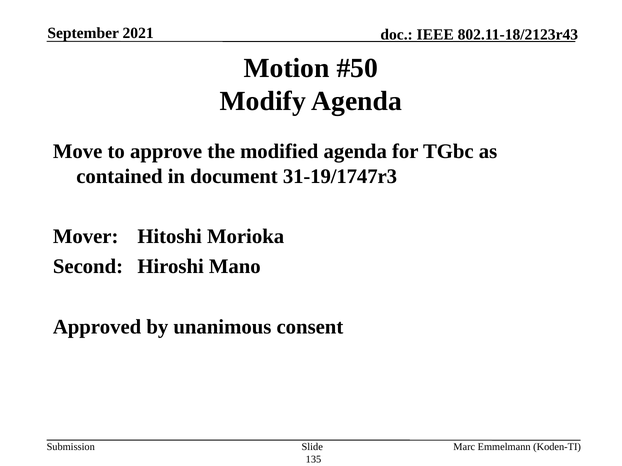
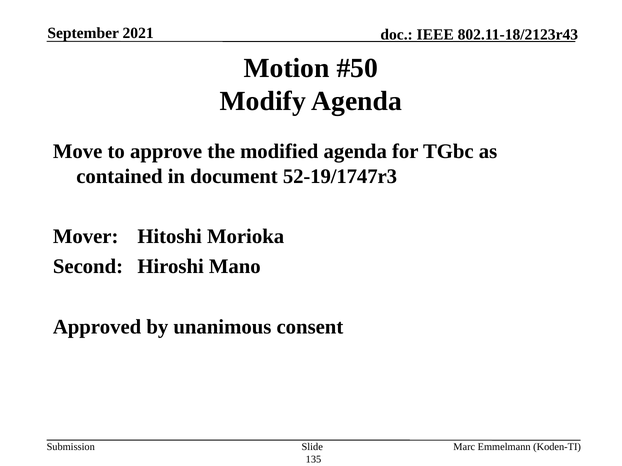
31-19/1747r3: 31-19/1747r3 -> 52-19/1747r3 (340, 177)
